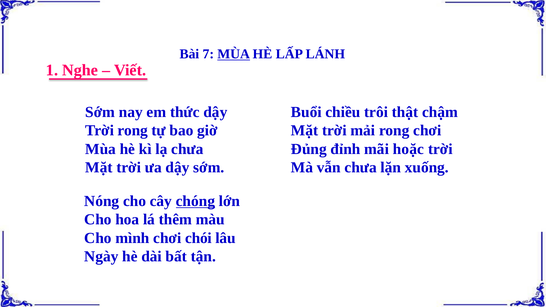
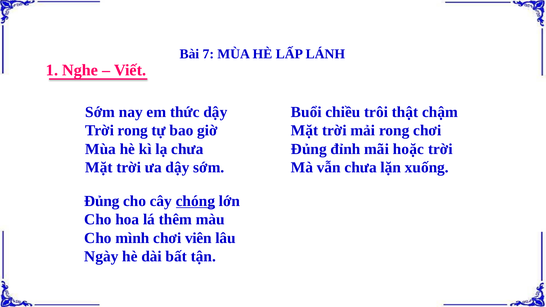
MÙA underline: present -> none (234, 54)
Nóng: Nóng -> Đủng (102, 201)
chói: chói -> viên (198, 238)
